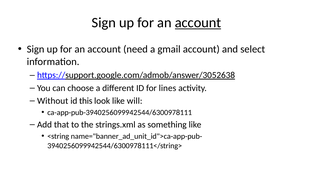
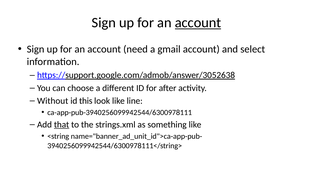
lines: lines -> after (168, 88)
will: will -> line (135, 101)
that underline: none -> present (62, 125)
